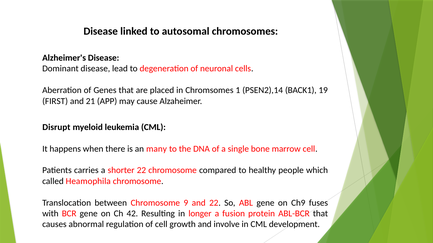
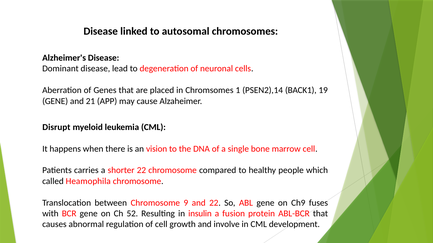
FIRST: FIRST -> GENE (55, 101)
many: many -> vision (157, 149)
42: 42 -> 52 (132, 214)
longer: longer -> insulin (200, 214)
